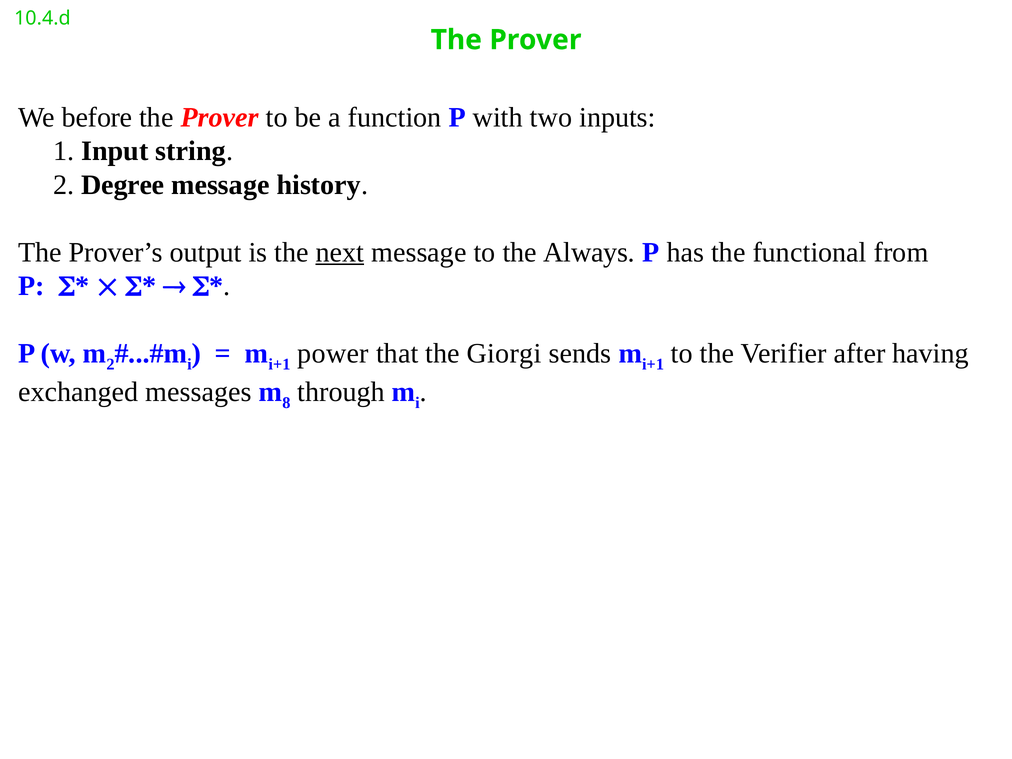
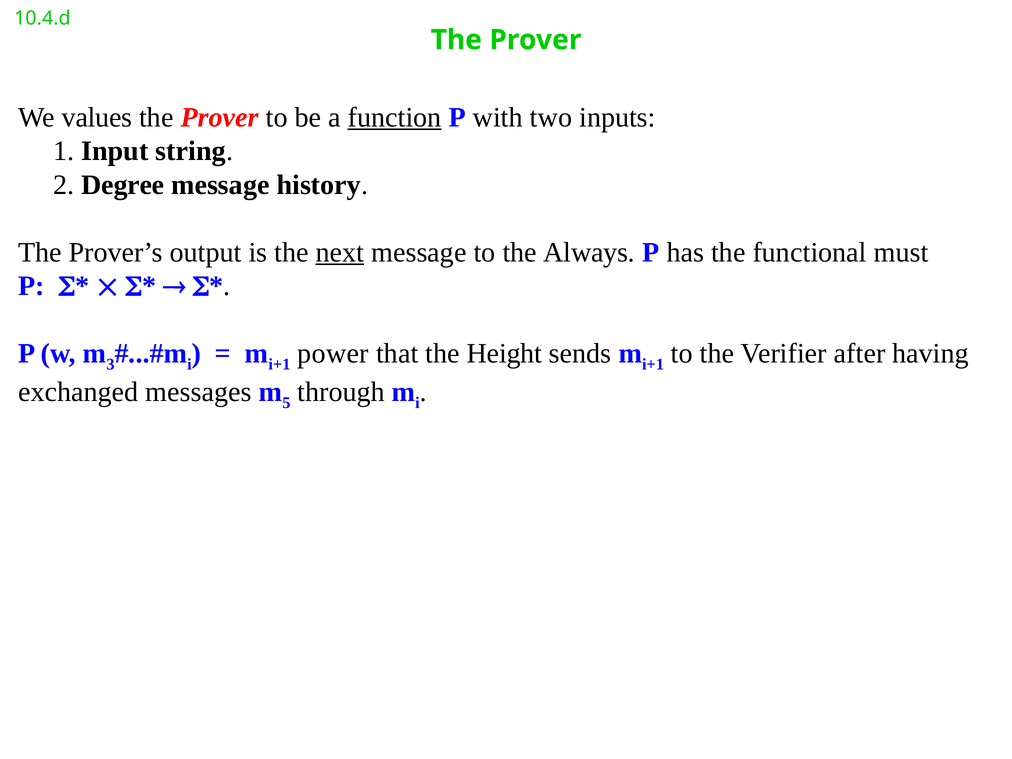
before: before -> values (97, 117)
function underline: none -> present (395, 117)
from: from -> must (901, 252)
2: 2 -> 3 (111, 364)
Giorgi: Giorgi -> Height (504, 354)
8: 8 -> 5 (286, 403)
